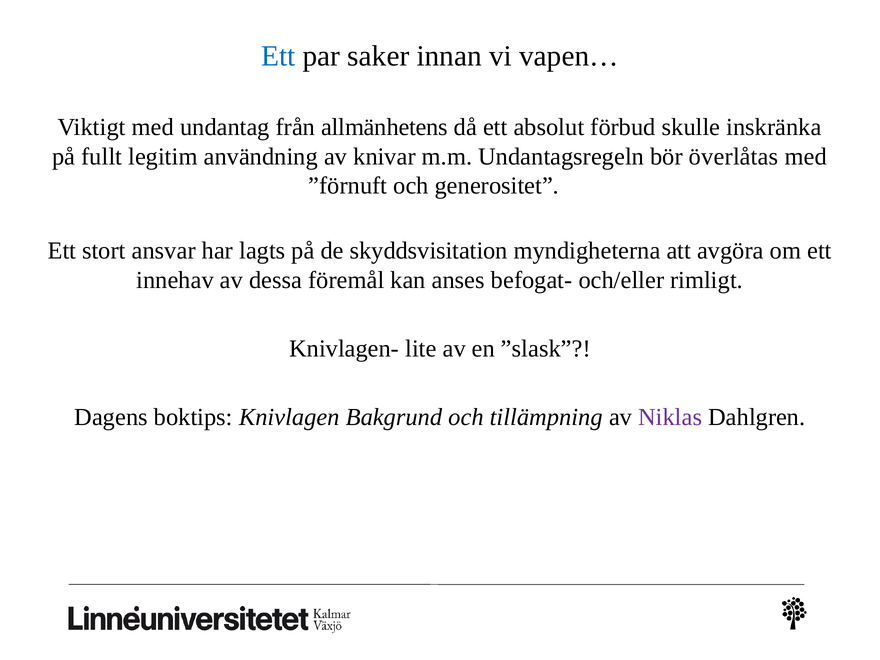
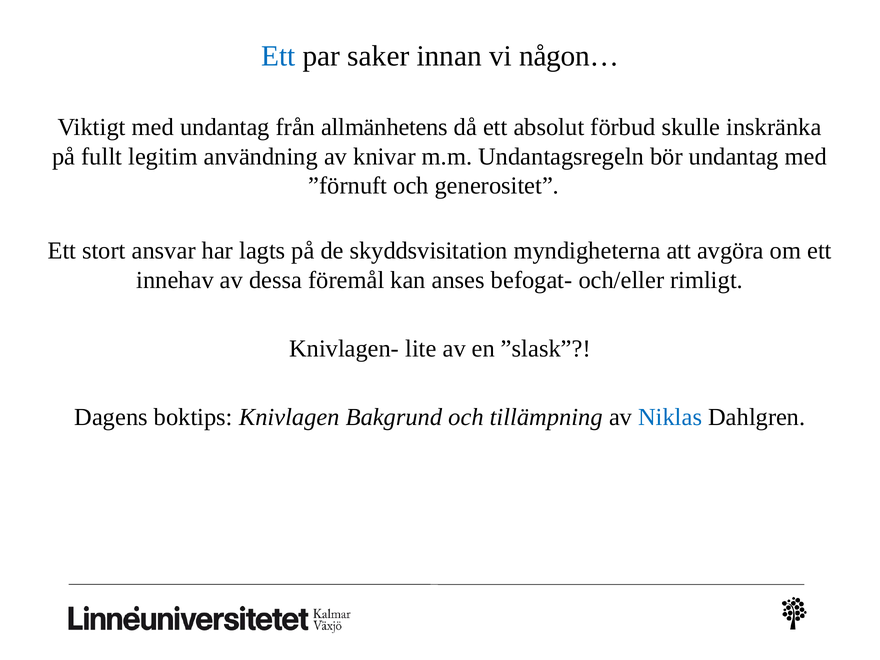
vapen…: vapen… -> någon… (569, 56)
bör överlåtas: överlåtas -> undantag (734, 156)
Niklas colour: purple -> blue (670, 417)
